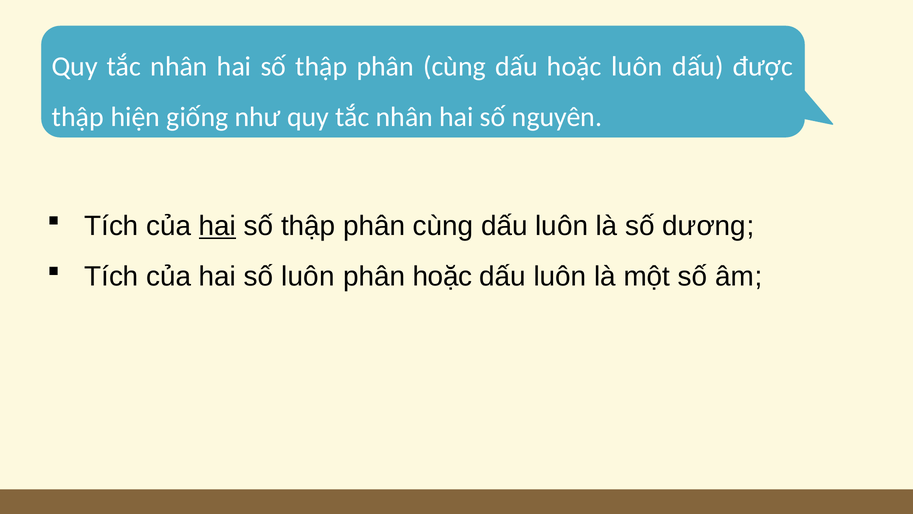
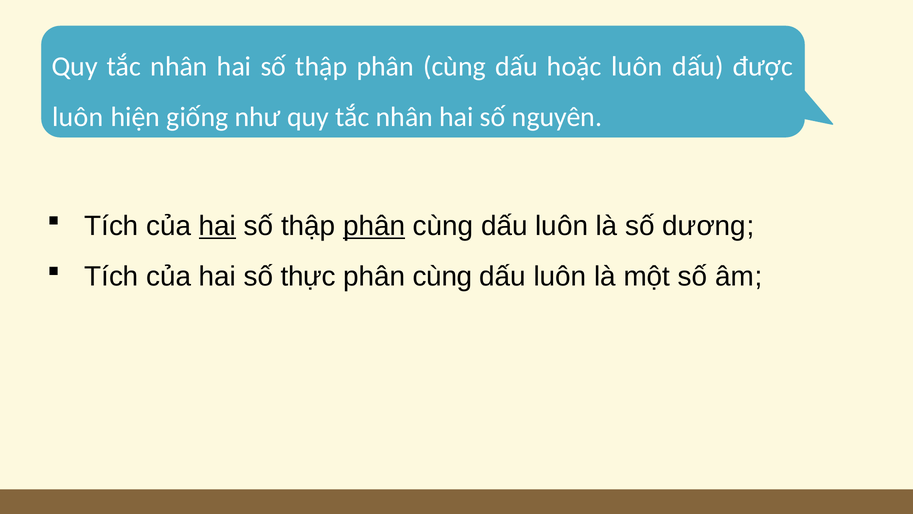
thập: thập -> luôn (78, 117)
phân underline: none -> present (374, 226)
số luôn: luôn -> thực (308, 276)
hoặc: hoặc -> cùng (442, 276)
